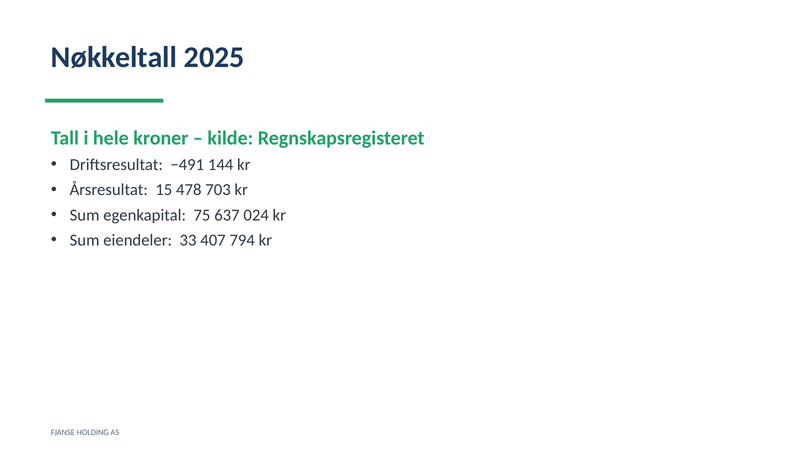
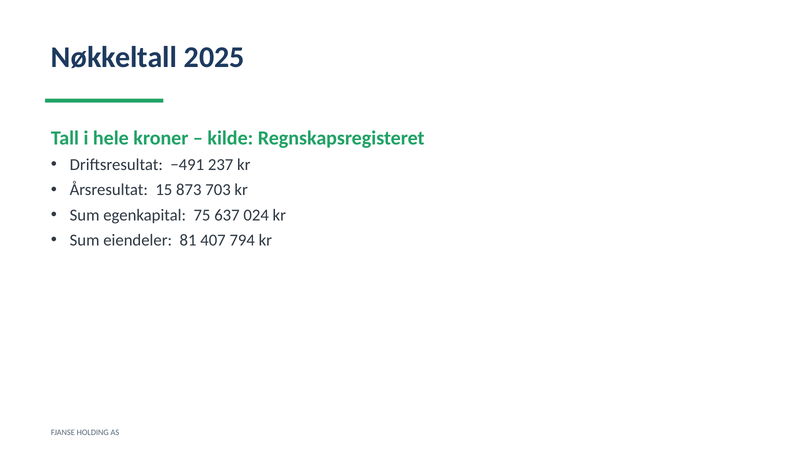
144: 144 -> 237 (221, 165)
478: 478 -> 873 (189, 190)
33: 33 -> 81 (188, 240)
